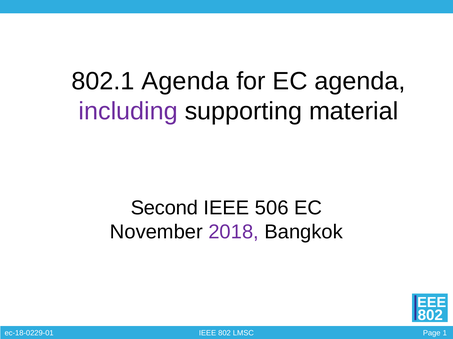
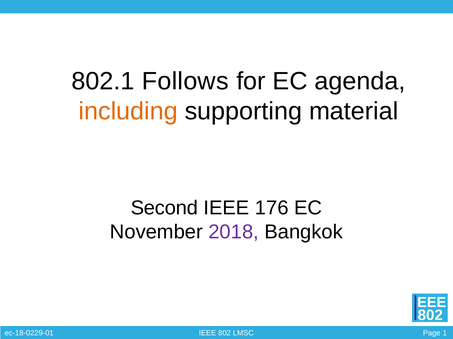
802.1 Agenda: Agenda -> Follows (185, 81)
including colour: purple -> orange (128, 112)
506: 506 -> 176 (272, 208)
